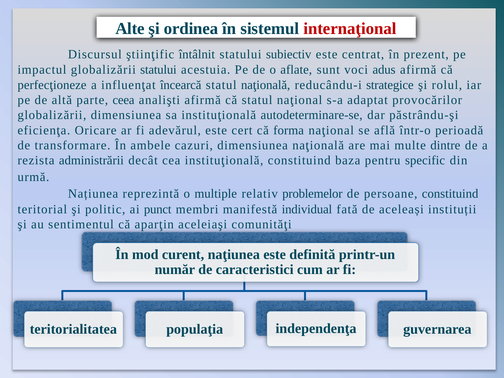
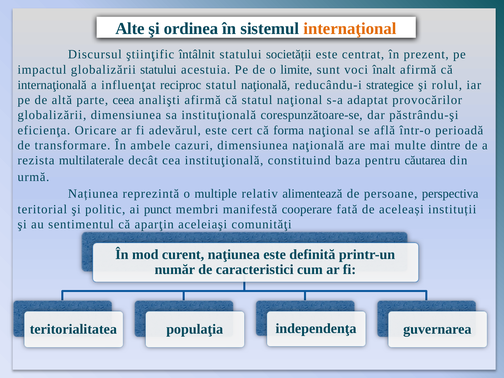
internaţional colour: red -> orange (350, 28)
subiectiv: subiectiv -> societății (289, 54)
aflate: aflate -> limite (296, 70)
adus: adus -> înalt (384, 70)
perfecţioneze: perfecţioneze -> internaţională (52, 85)
încearcă: încearcă -> reciproc (181, 85)
autodeterminare-se: autodeterminare-se -> corespunzătoare-se (312, 115)
administrării: administrării -> multilaterale (91, 160)
specific: specific -> căutarea (425, 160)
problemelor: problemelor -> alimentează (312, 194)
persoane constituind: constituind -> perspectiva (450, 194)
individual: individual -> cooperare (307, 209)
